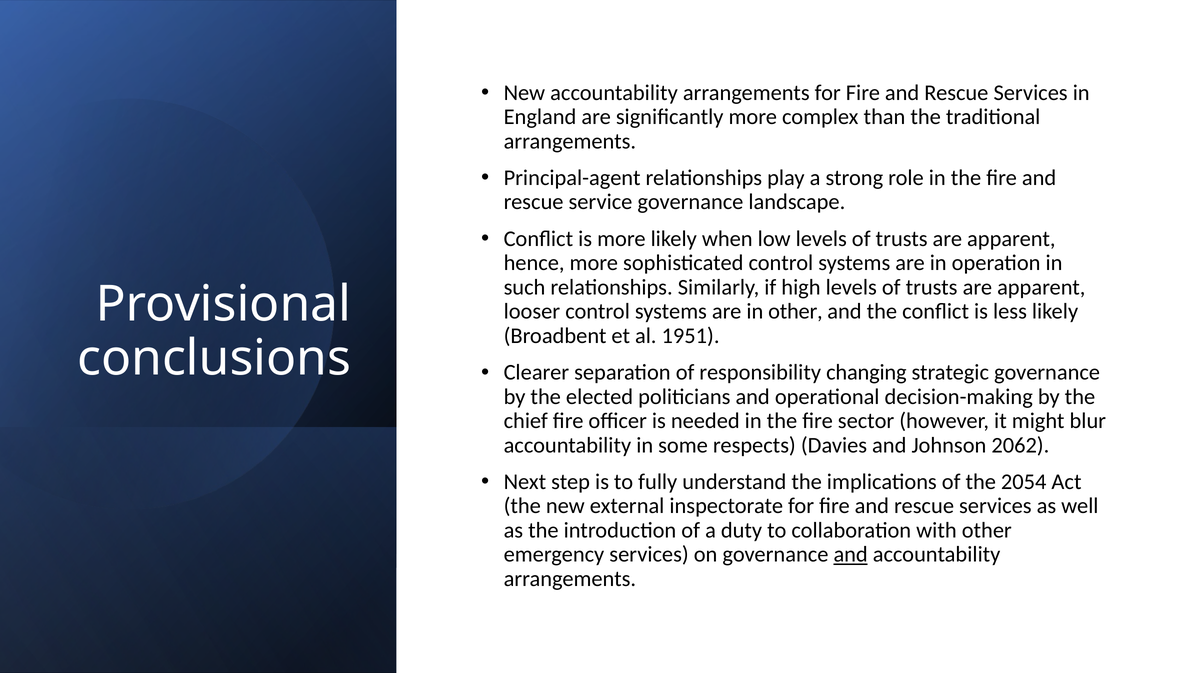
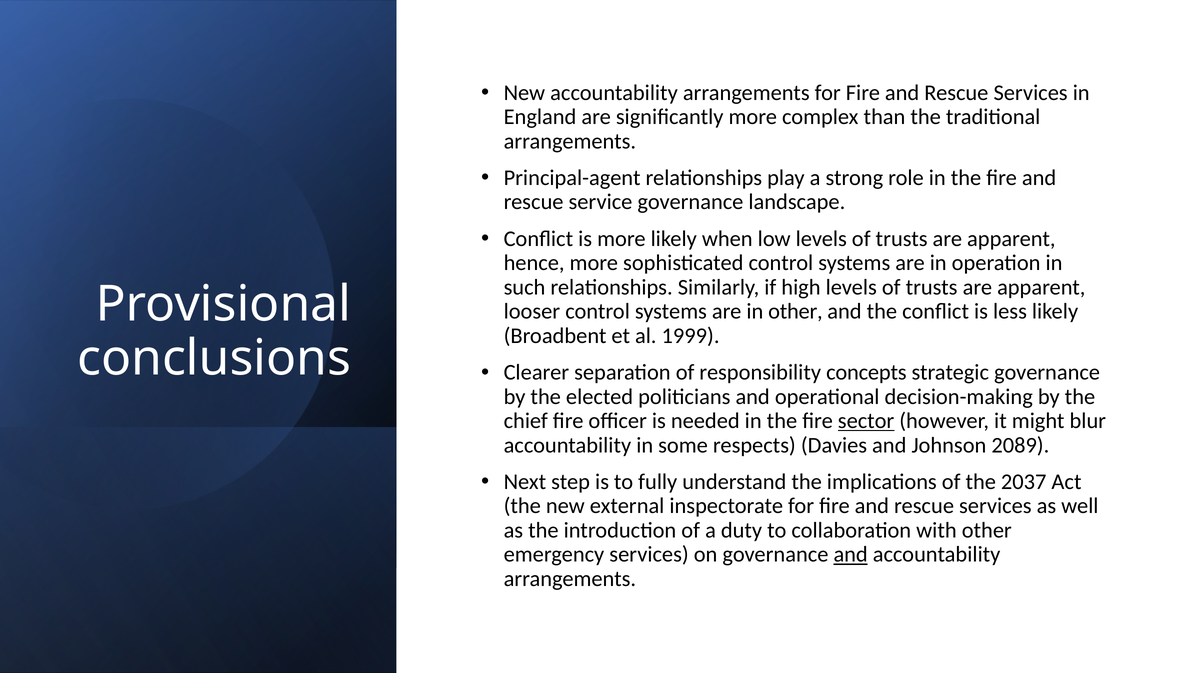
1951: 1951 -> 1999 (691, 336)
changing: changing -> concepts (866, 373)
sector underline: none -> present (866, 421)
2062: 2062 -> 2089 (1020, 445)
2054: 2054 -> 2037 (1024, 482)
